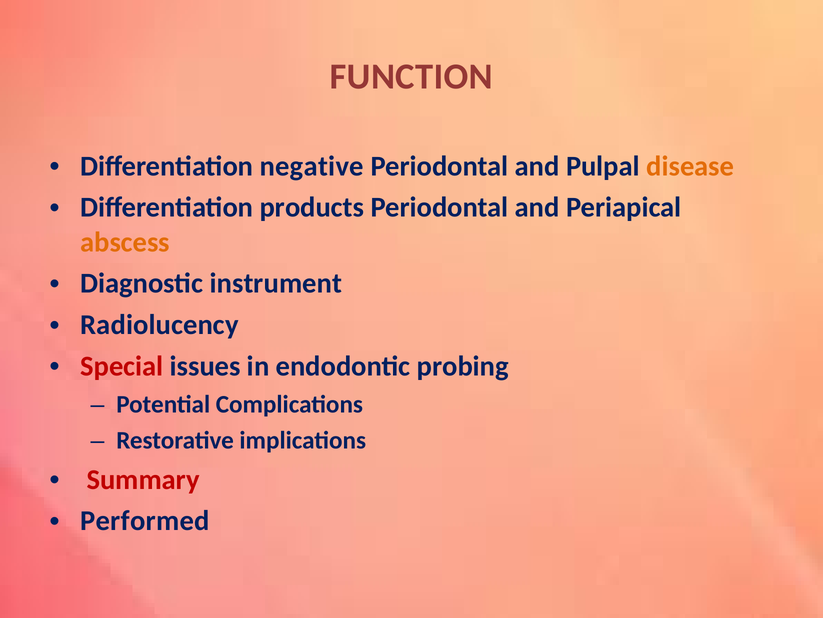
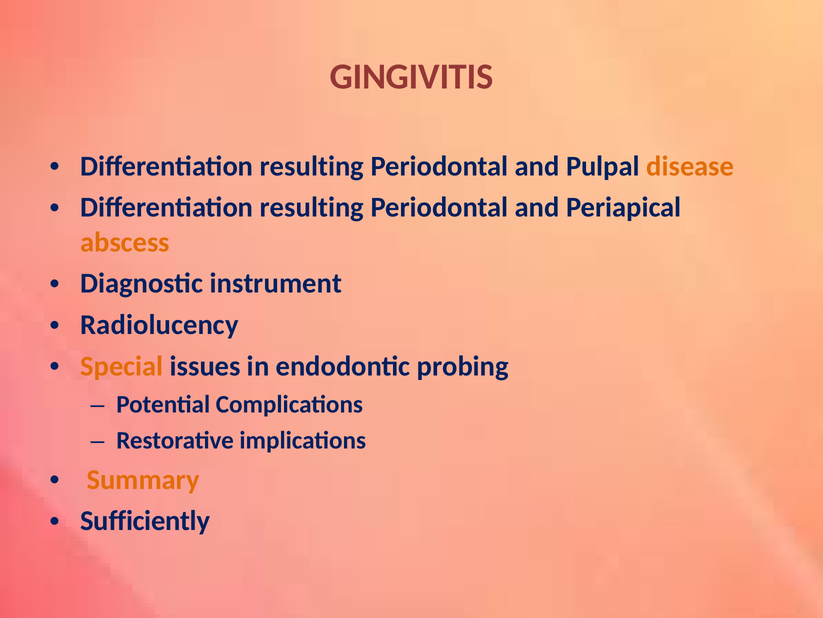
FUNCTION: FUNCTION -> GINGIVITIS (412, 77)
negative: negative -> resulting (312, 166)
products: products -> resulting (312, 207)
Special colour: red -> orange (122, 366)
Summary colour: red -> orange (143, 479)
Performed: Performed -> Sufficiently (145, 520)
